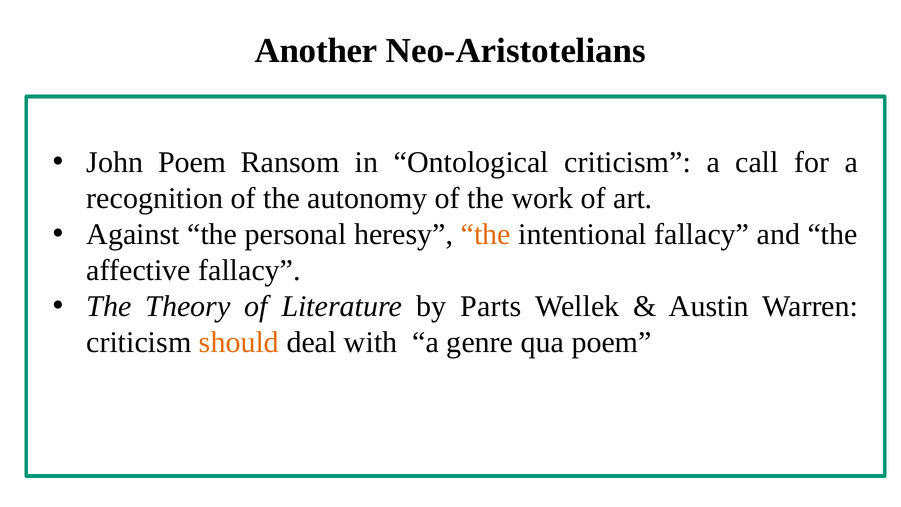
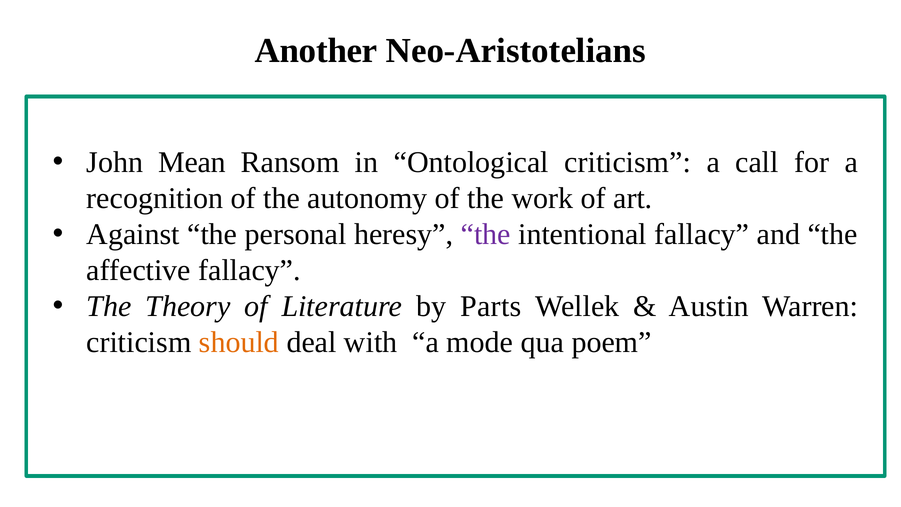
John Poem: Poem -> Mean (192, 162)
the colour: orange -> purple (486, 234)
genre: genre -> mode (480, 342)
